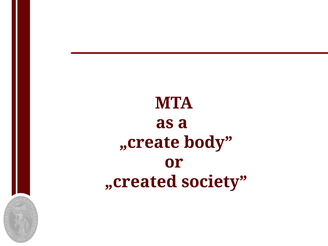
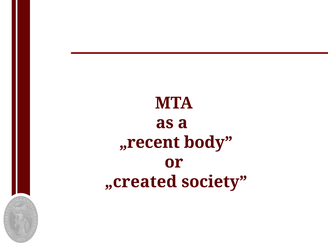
„create: „create -> „recent (149, 142)
